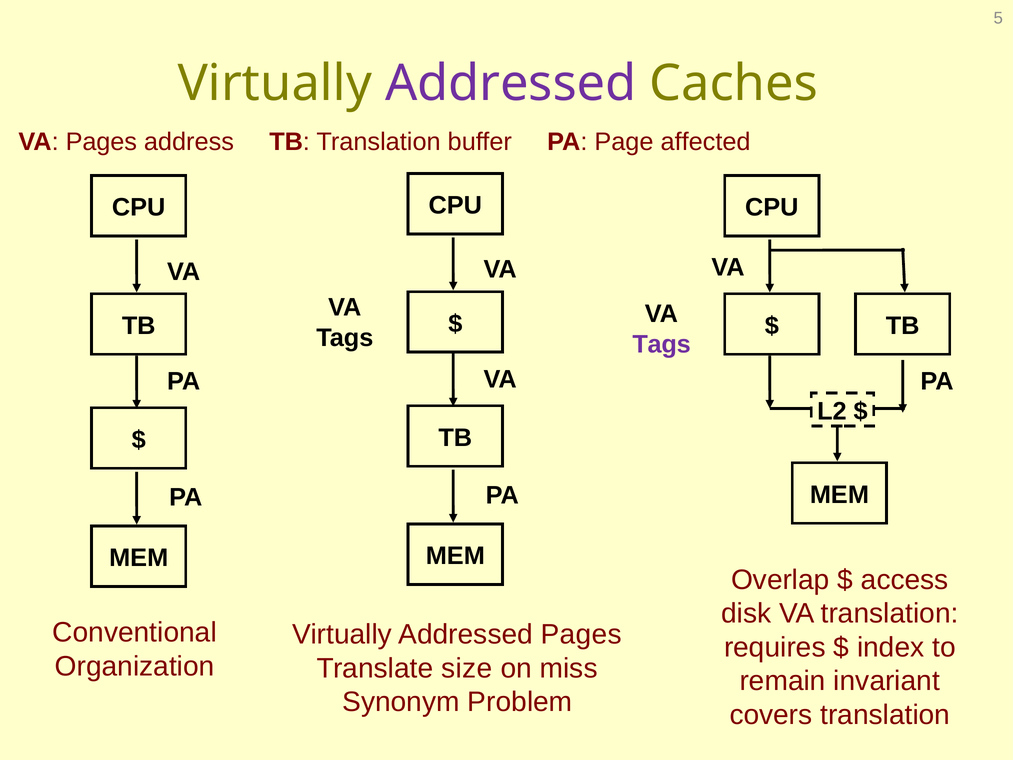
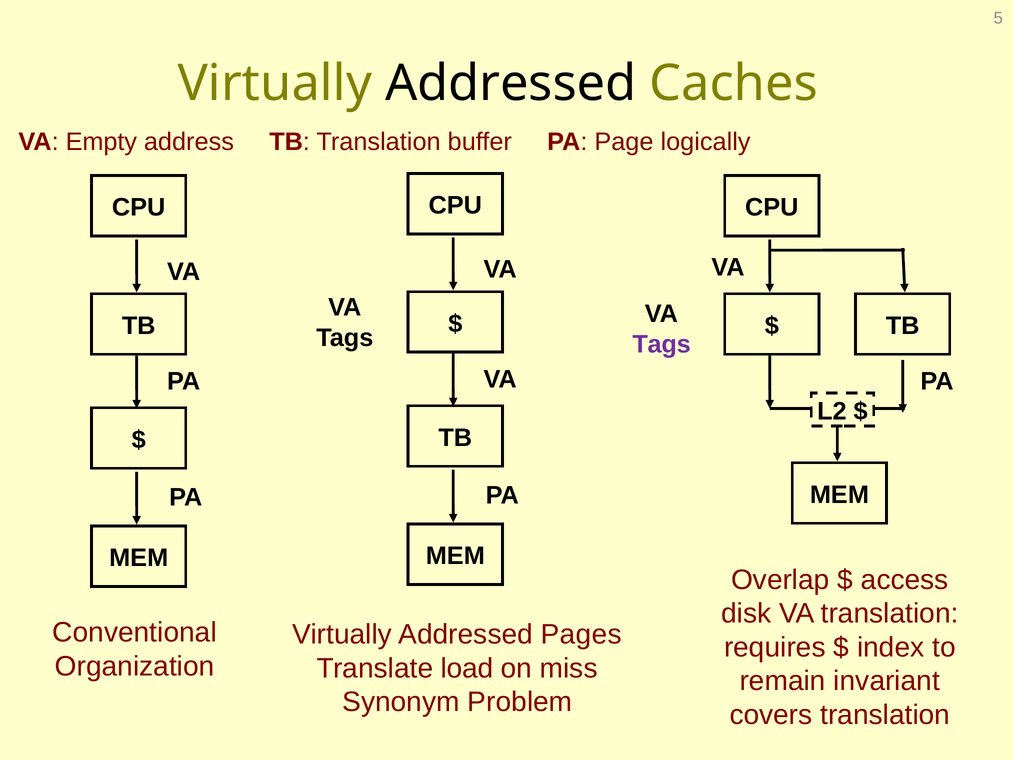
Addressed colour: purple -> black (511, 84)
VA Pages: Pages -> Empty (101, 142)
affected: affected -> logically (706, 142)
size: size -> load (467, 668)
